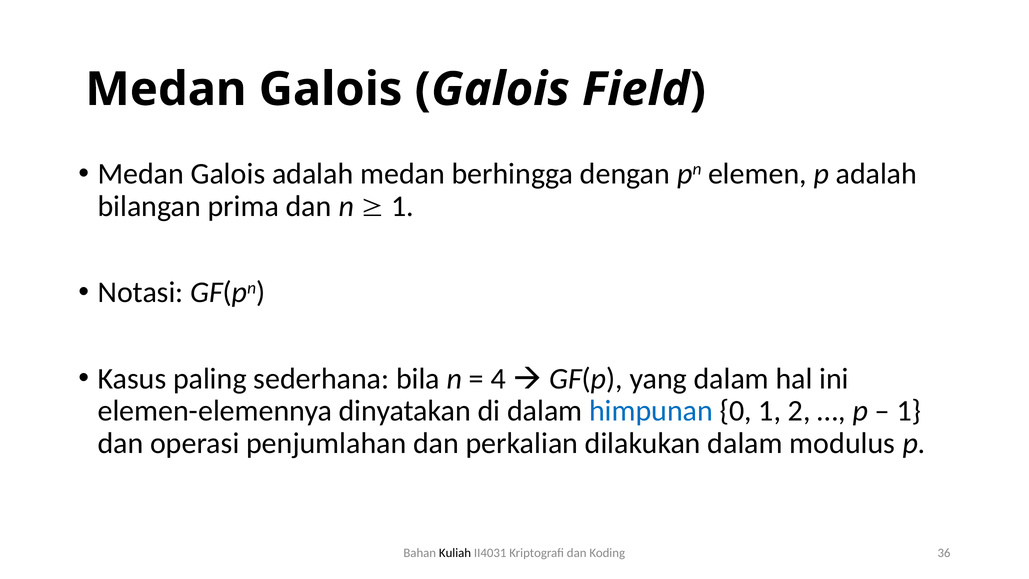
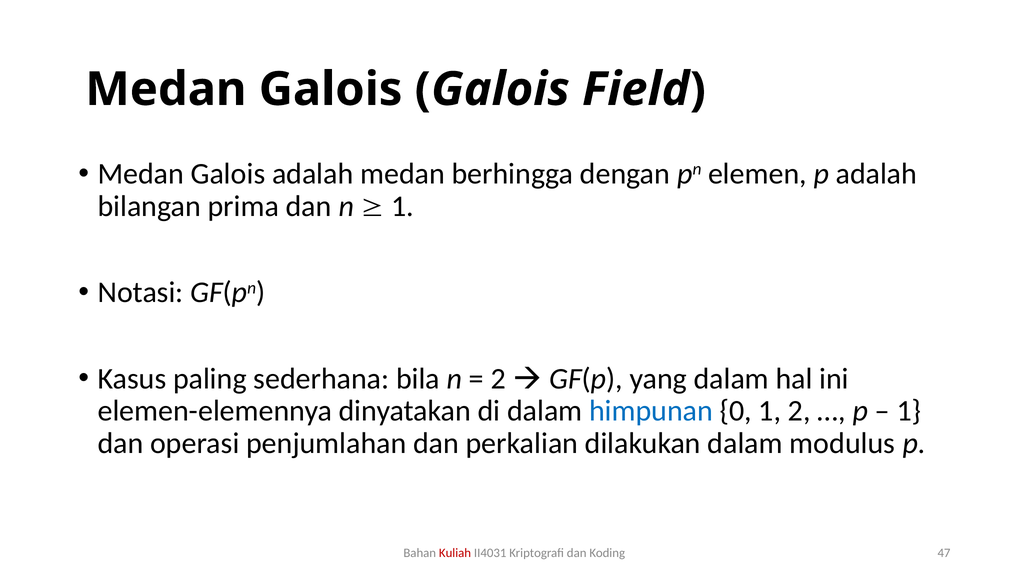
4: 4 -> 2 (498, 379)
Kuliah colour: black -> red (455, 553)
36: 36 -> 47 (944, 553)
